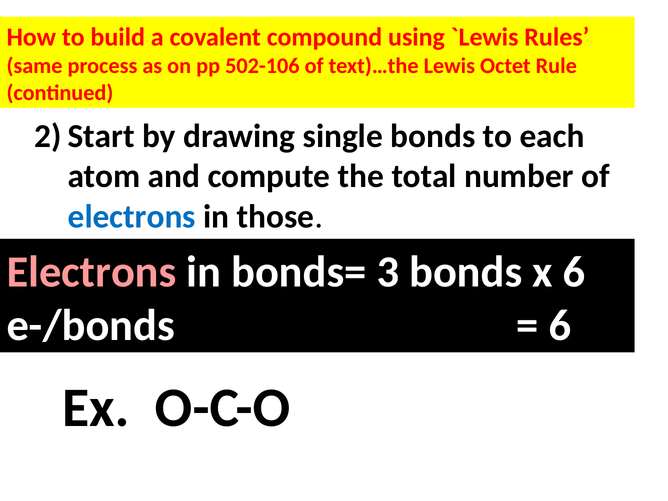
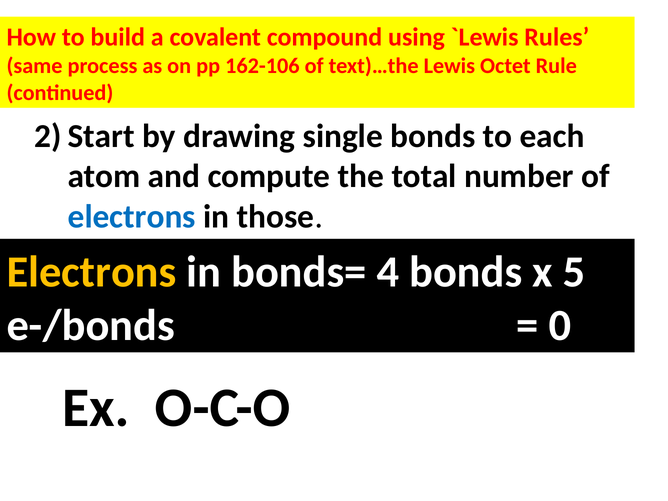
502-106: 502-106 -> 162-106 (262, 66)
Electrons colour: pink -> yellow (91, 272)
3: 3 -> 4 (388, 272)
x 6: 6 -> 5 (574, 272)
6: 6 -> 0 (560, 325)
